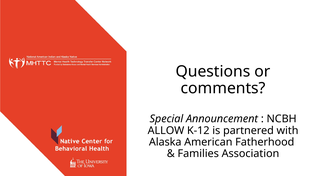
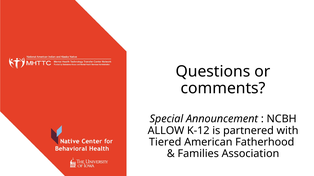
Alaska: Alaska -> Tiered (165, 143)
